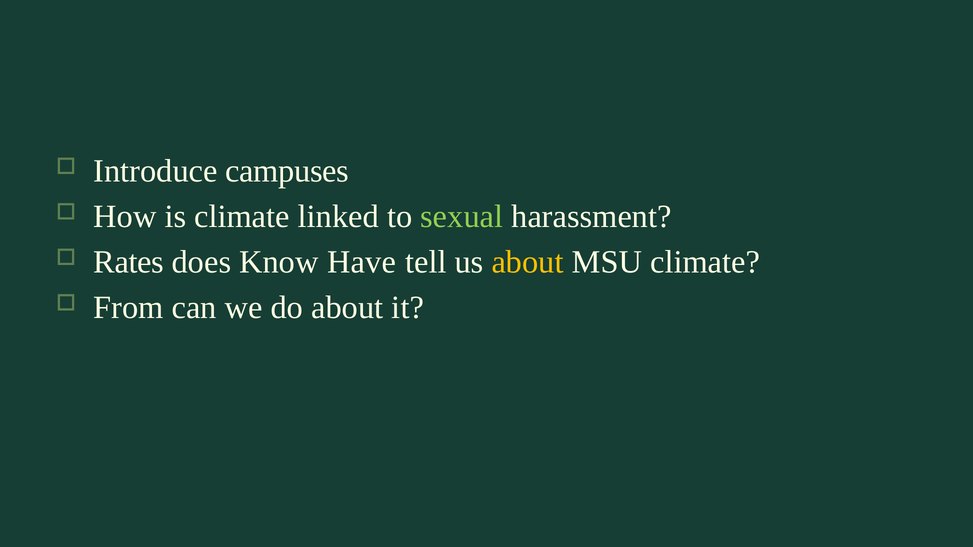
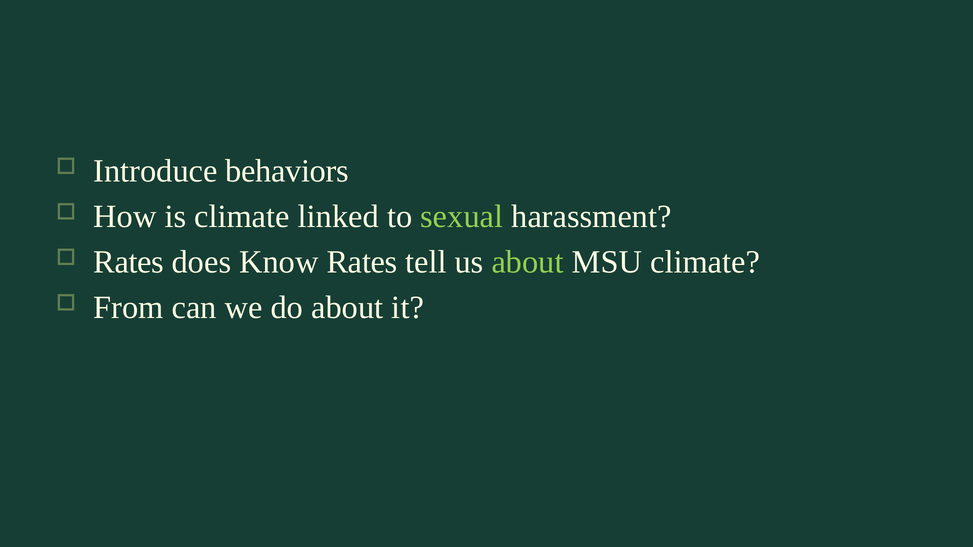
campuses: campuses -> behaviors (287, 171)
Know Have: Have -> Rates (362, 262)
about colour: yellow -> light green (528, 262)
